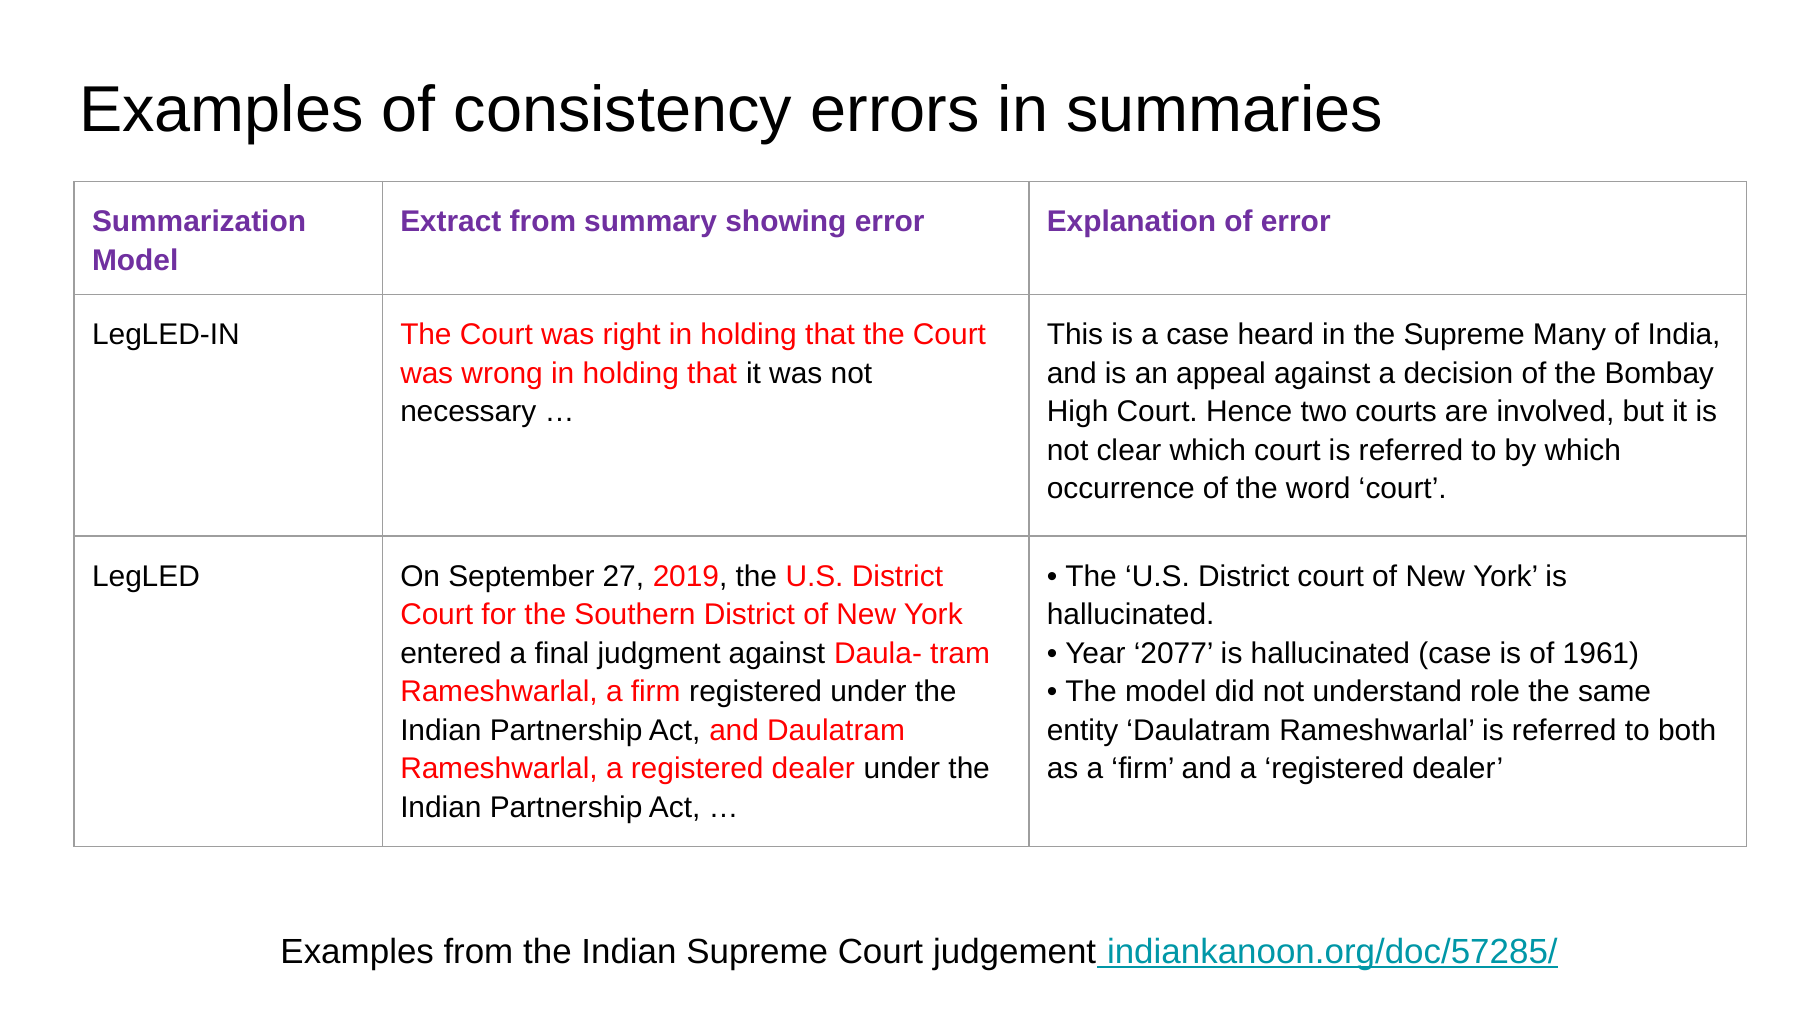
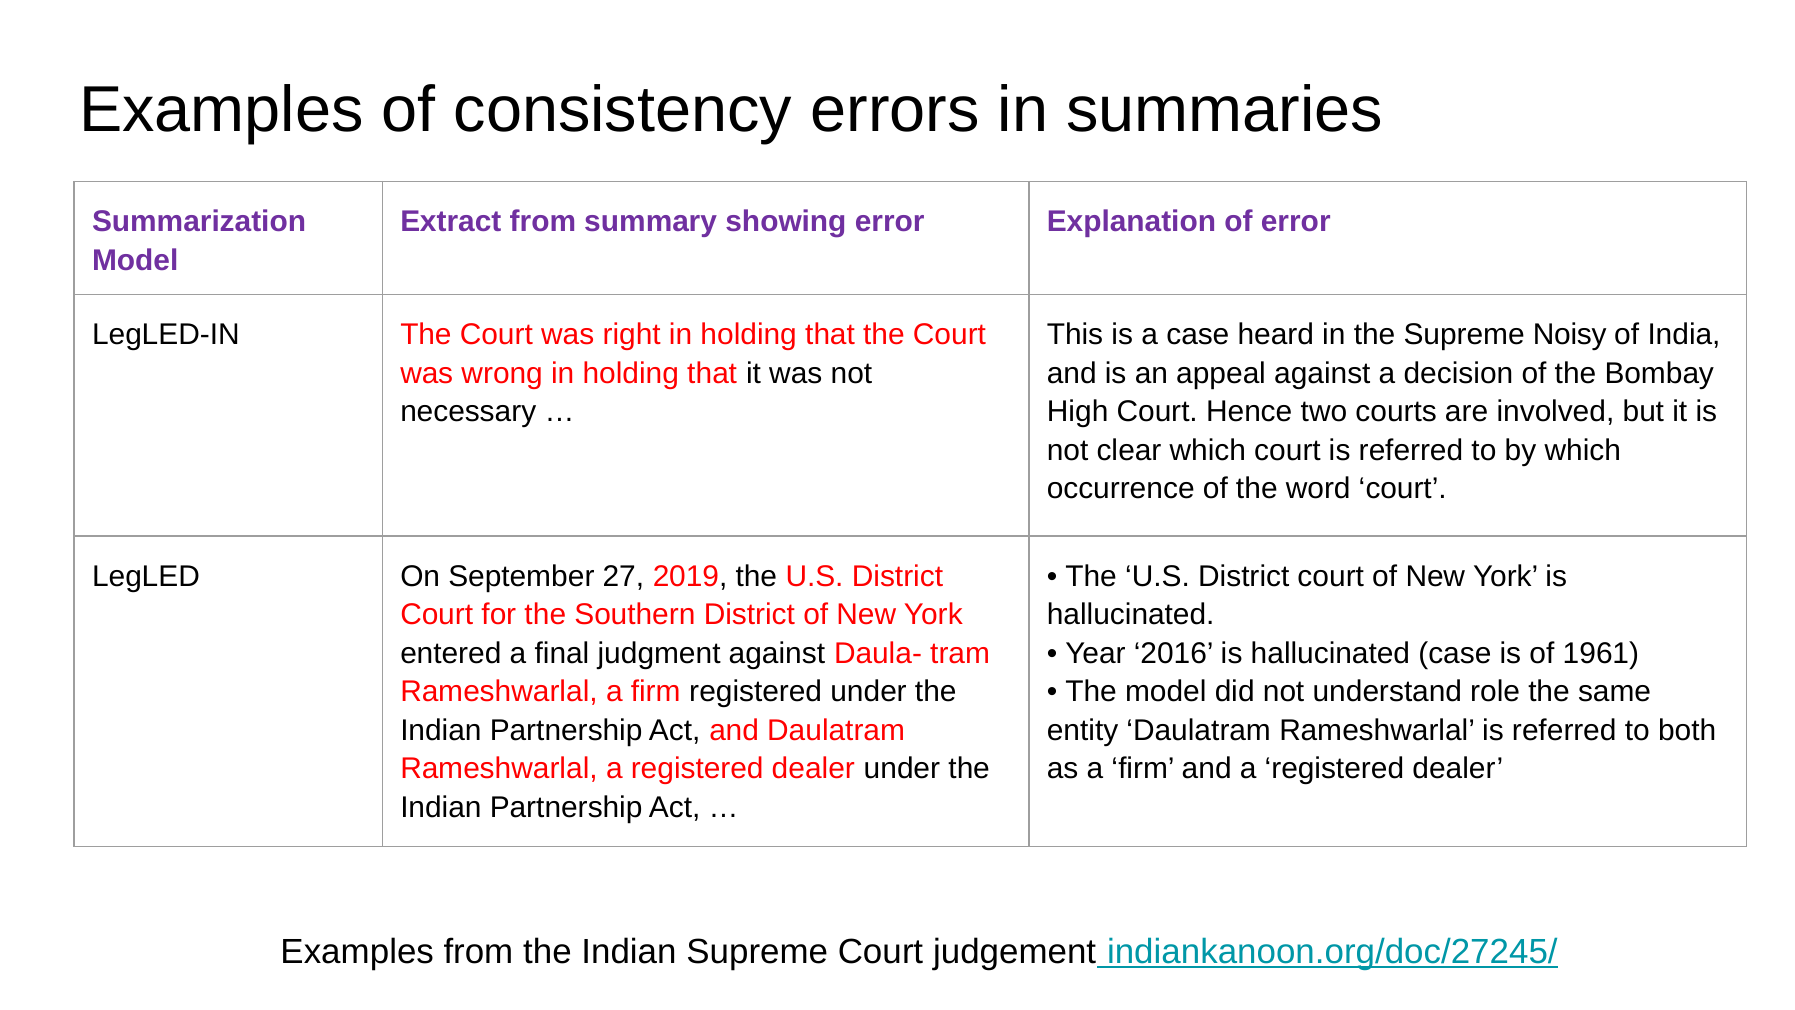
Many: Many -> Noisy (1570, 335)
2077: 2077 -> 2016 (1174, 653)
indiankanoon.org/doc/57285/: indiankanoon.org/doc/57285/ -> indiankanoon.org/doc/27245/ (1332, 951)
